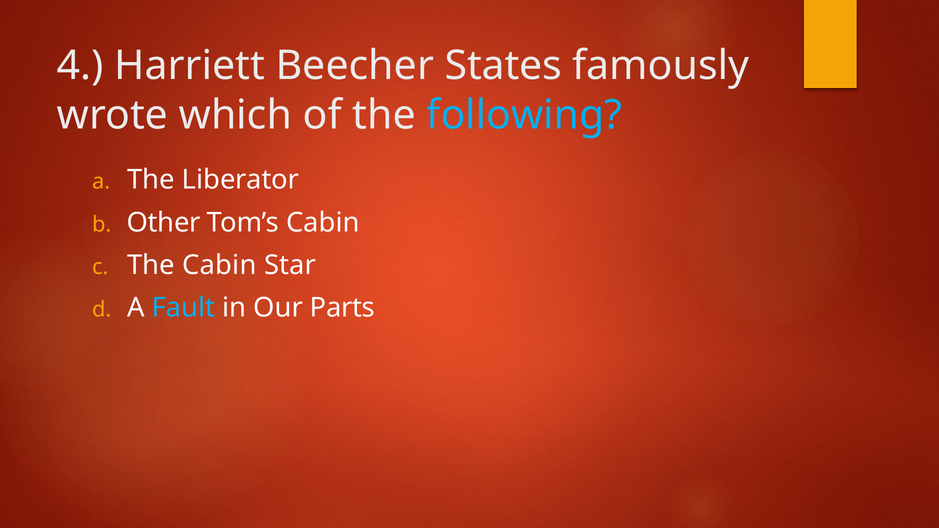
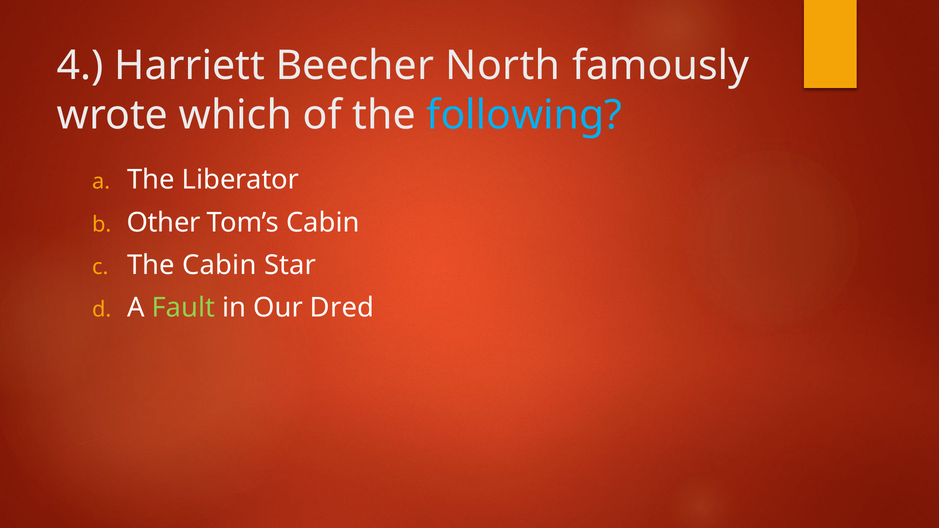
States: States -> North (503, 66)
Fault colour: light blue -> light green (183, 308)
Parts: Parts -> Dred (342, 308)
